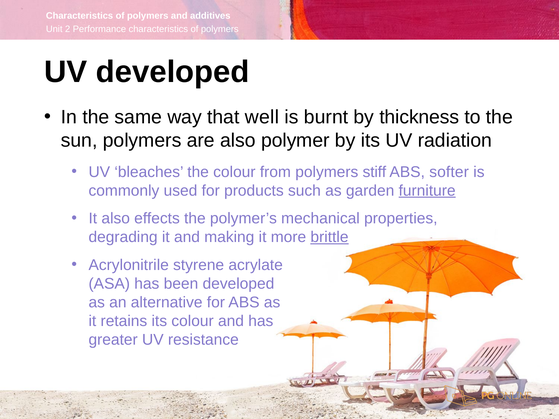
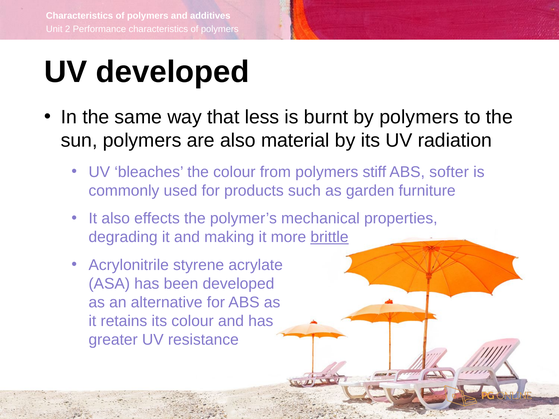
well: well -> less (262, 117)
by thickness: thickness -> polymers (419, 117)
polymer: polymer -> material (295, 140)
furniture underline: present -> none (427, 191)
